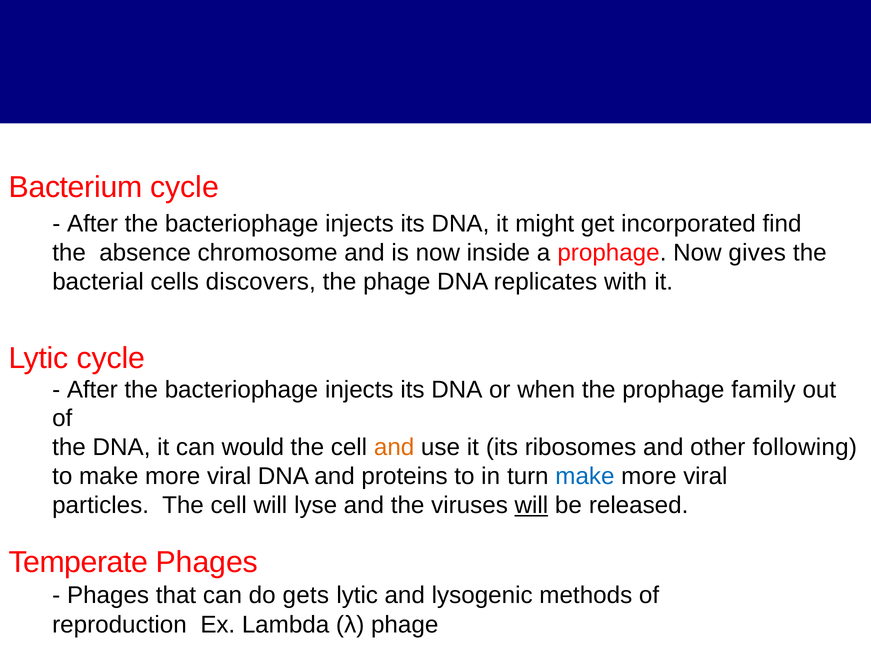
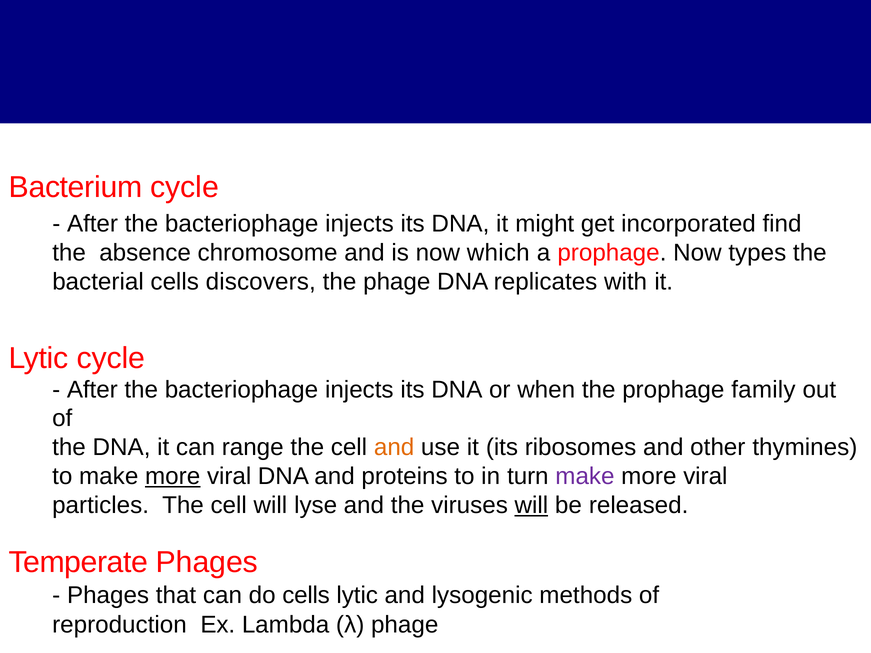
inside: inside -> which (498, 253)
gives: gives -> types (757, 253)
would: would -> range (253, 447)
following: following -> thymines (805, 447)
more underline: none -> present (173, 476)
make colour: blue -> purple (585, 476)
do gets: gets -> cells (306, 595)
